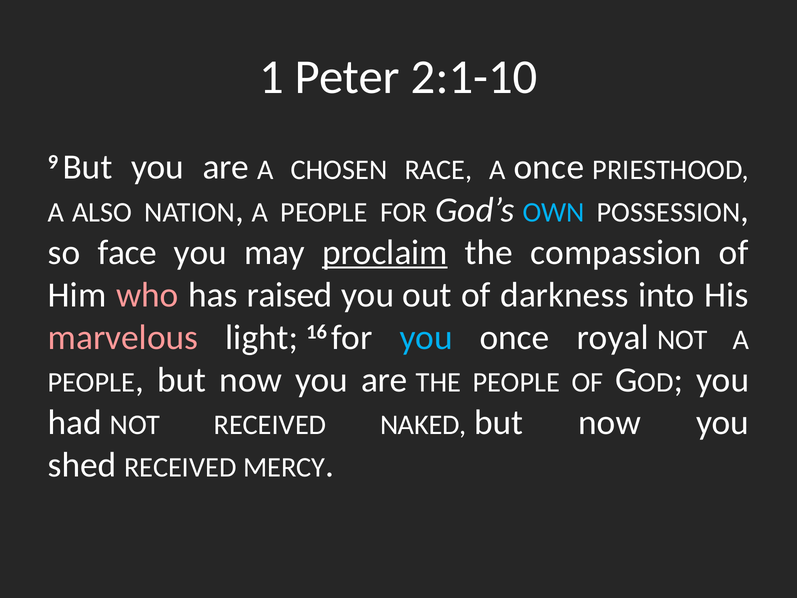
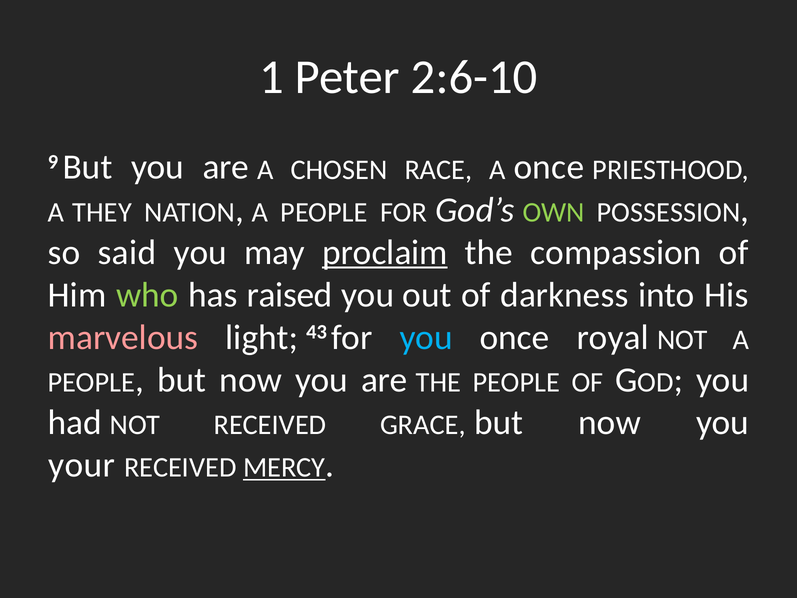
2:1-10: 2:1-10 -> 2:6-10 (474, 77)
ALSO: ALSO -> THEY (102, 212)
OWN colour: light blue -> light green (554, 212)
face: face -> said (127, 252)
who colour: pink -> light green (147, 295)
16: 16 -> 43 (317, 332)
NAKED: NAKED -> GRACE (423, 425)
shed: shed -> your (82, 465)
MERCY underline: none -> present (284, 467)
